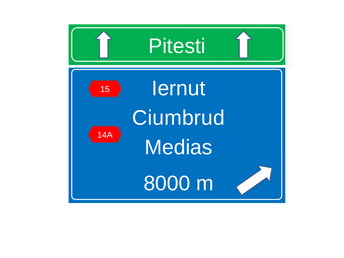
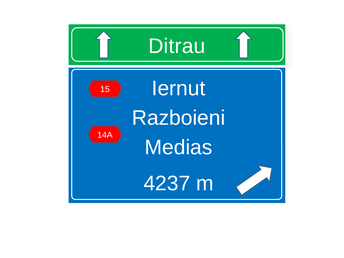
Pitesti: Pitesti -> Ditrau (177, 46)
Ciumbrud: Ciumbrud -> Razboieni (179, 118)
8000: 8000 -> 4237 (167, 183)
